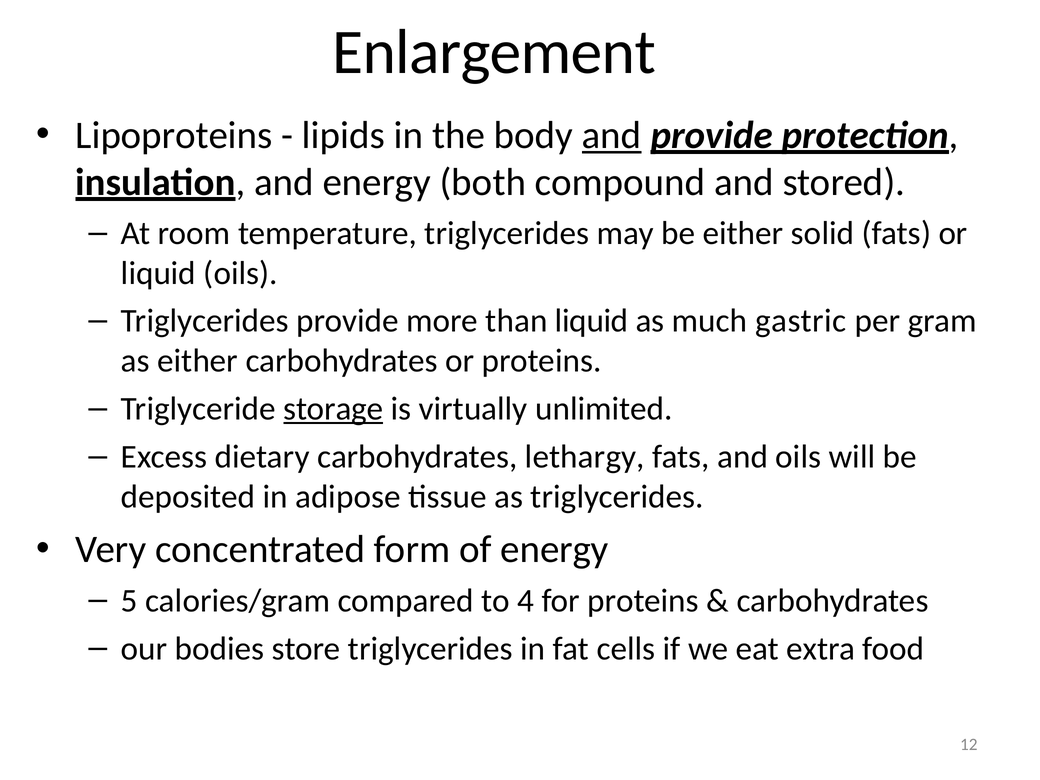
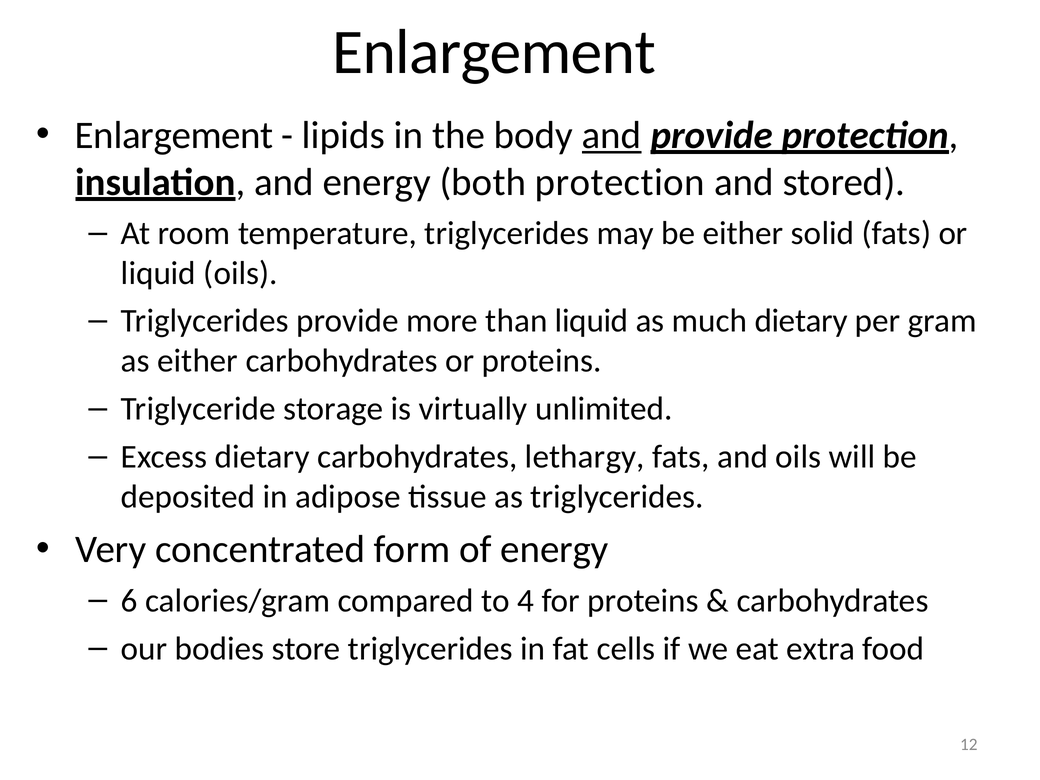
Lipoproteins: Lipoproteins -> Enlargement (174, 135)
both compound: compound -> protection (620, 182)
much gastric: gastric -> dietary (801, 321)
storage underline: present -> none (333, 409)
5: 5 -> 6 (129, 601)
